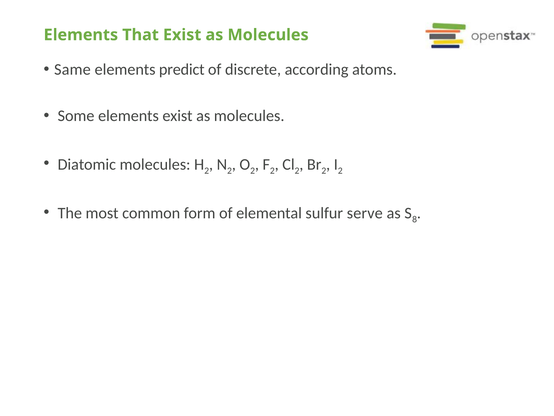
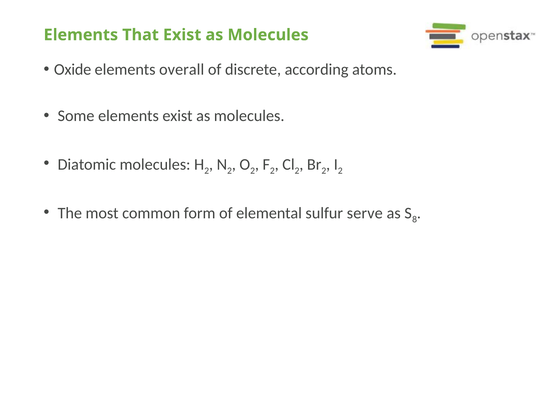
Same: Same -> Oxide (73, 69)
predict: predict -> overall (182, 69)
